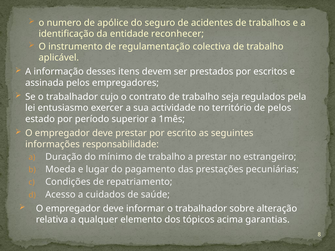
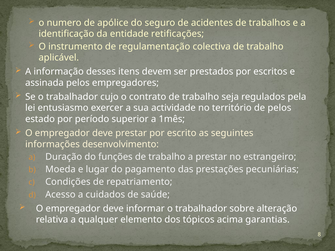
reconhecer: reconhecer -> retificações (178, 34)
responsabilidade: responsabilidade -> desenvolvimento (121, 144)
mínimo: mínimo -> funções (115, 157)
